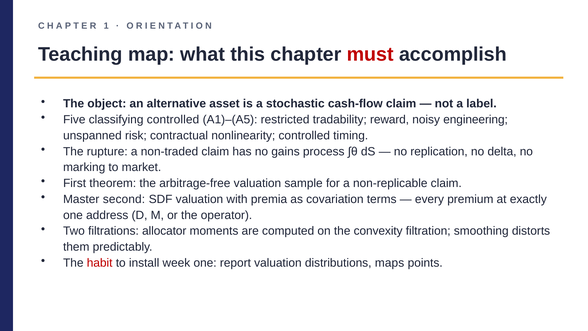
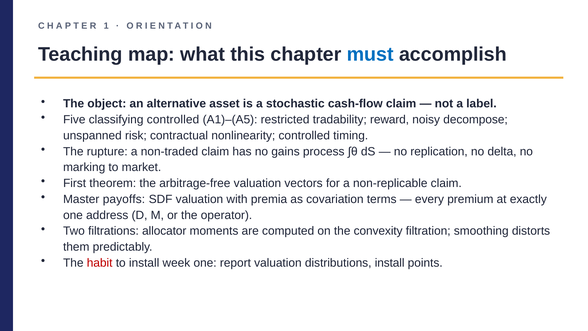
must colour: red -> blue (370, 54)
engineering: engineering -> decompose (476, 120)
sample: sample -> vectors (304, 183)
second: second -> payoffs (124, 199)
distributions maps: maps -> install (390, 263)
